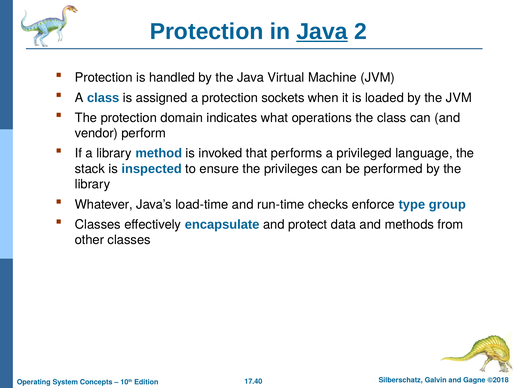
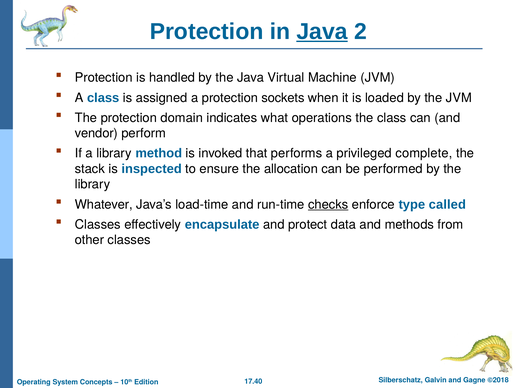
language: language -> complete (424, 153)
privileges: privileges -> allocation (291, 169)
checks underline: none -> present (328, 204)
group: group -> called (447, 204)
